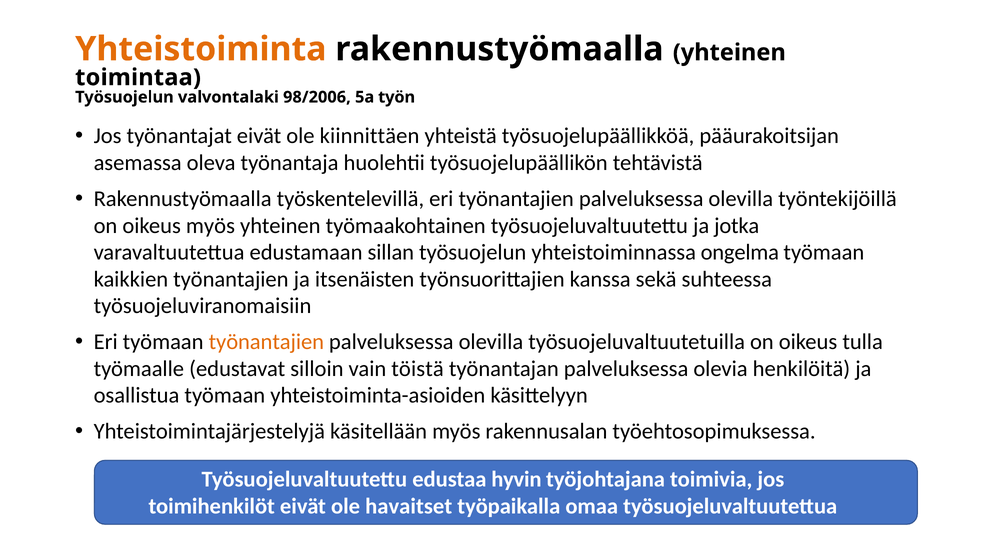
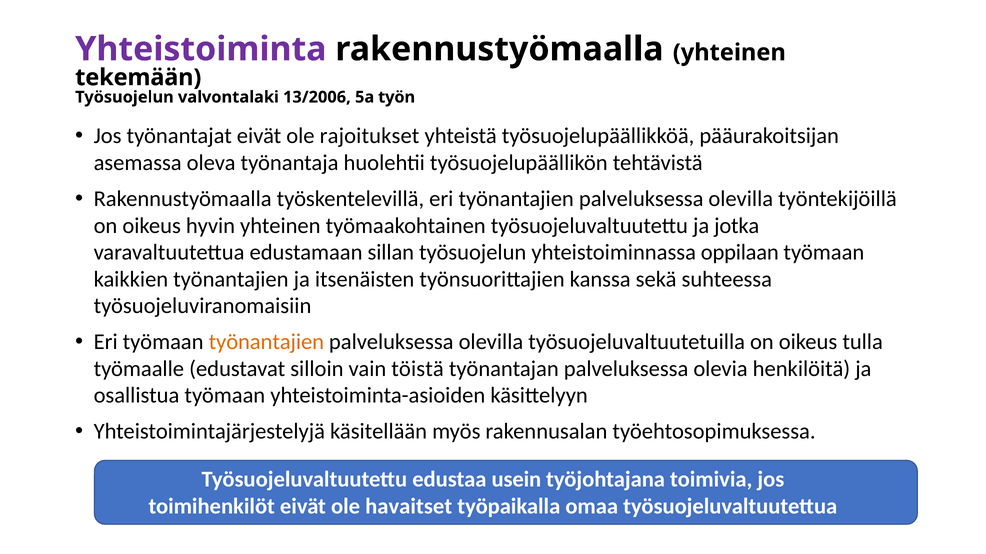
Yhteistoiminta colour: orange -> purple (201, 49)
toimintaa: toimintaa -> tekemään (138, 78)
98/2006: 98/2006 -> 13/2006 (317, 97)
kiinnittäen: kiinnittäen -> rajoitukset (370, 136)
oikeus myös: myös -> hyvin (210, 226)
ongelma: ongelma -> oppilaan (740, 253)
hyvin: hyvin -> usein (516, 480)
